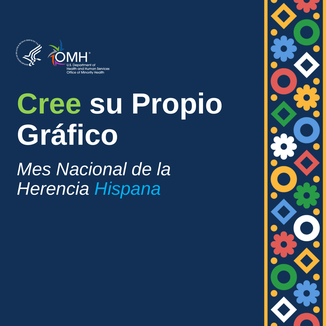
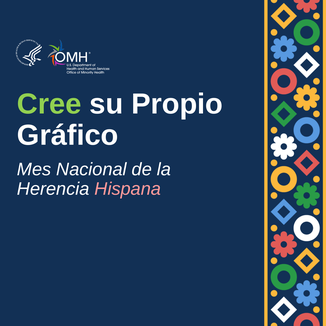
Hispana colour: light blue -> pink (128, 189)
